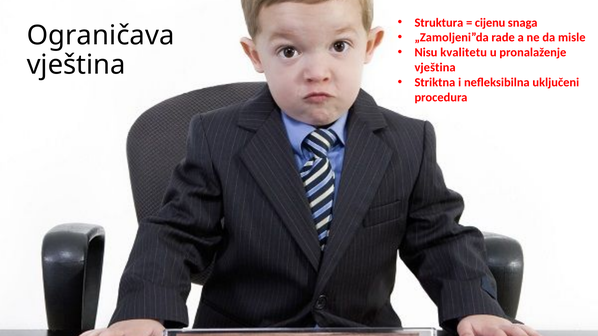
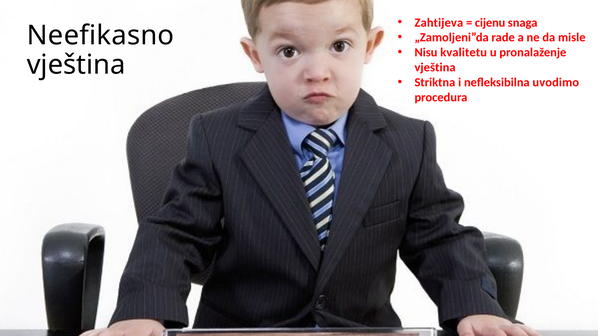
Struktura: Struktura -> Zahtijeva (439, 23)
Ograničava: Ograničava -> Neefikasno (101, 35)
uključeni: uključeni -> uvodimo (556, 82)
